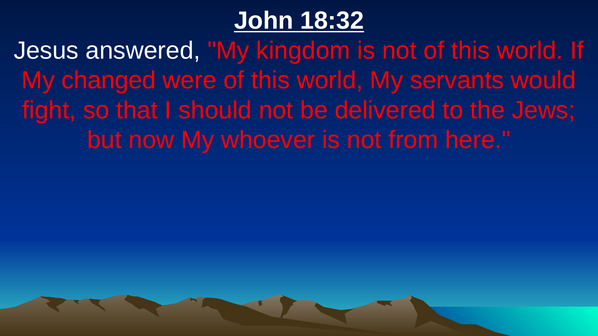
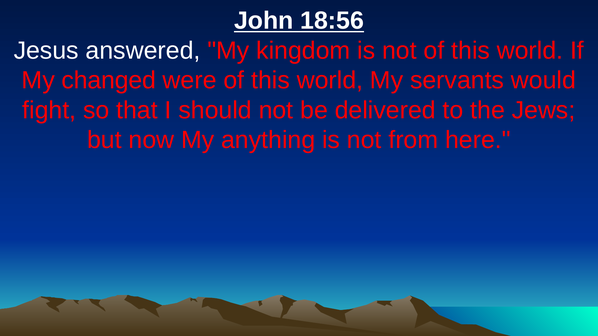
18:32: 18:32 -> 18:56 (332, 21)
whoever: whoever -> anything (268, 140)
